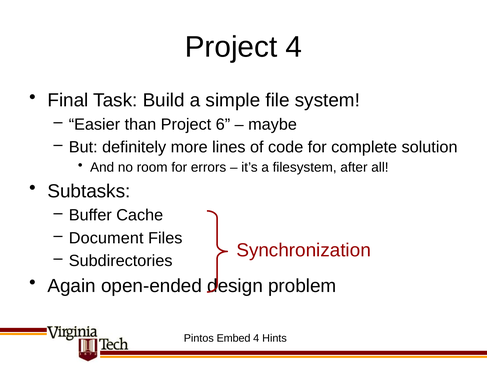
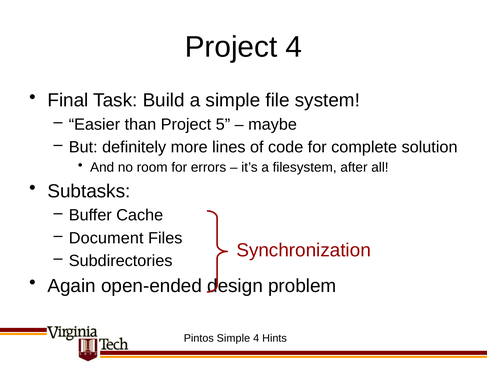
6: 6 -> 5 (223, 125)
Pintos Embed: Embed -> Simple (233, 338)
